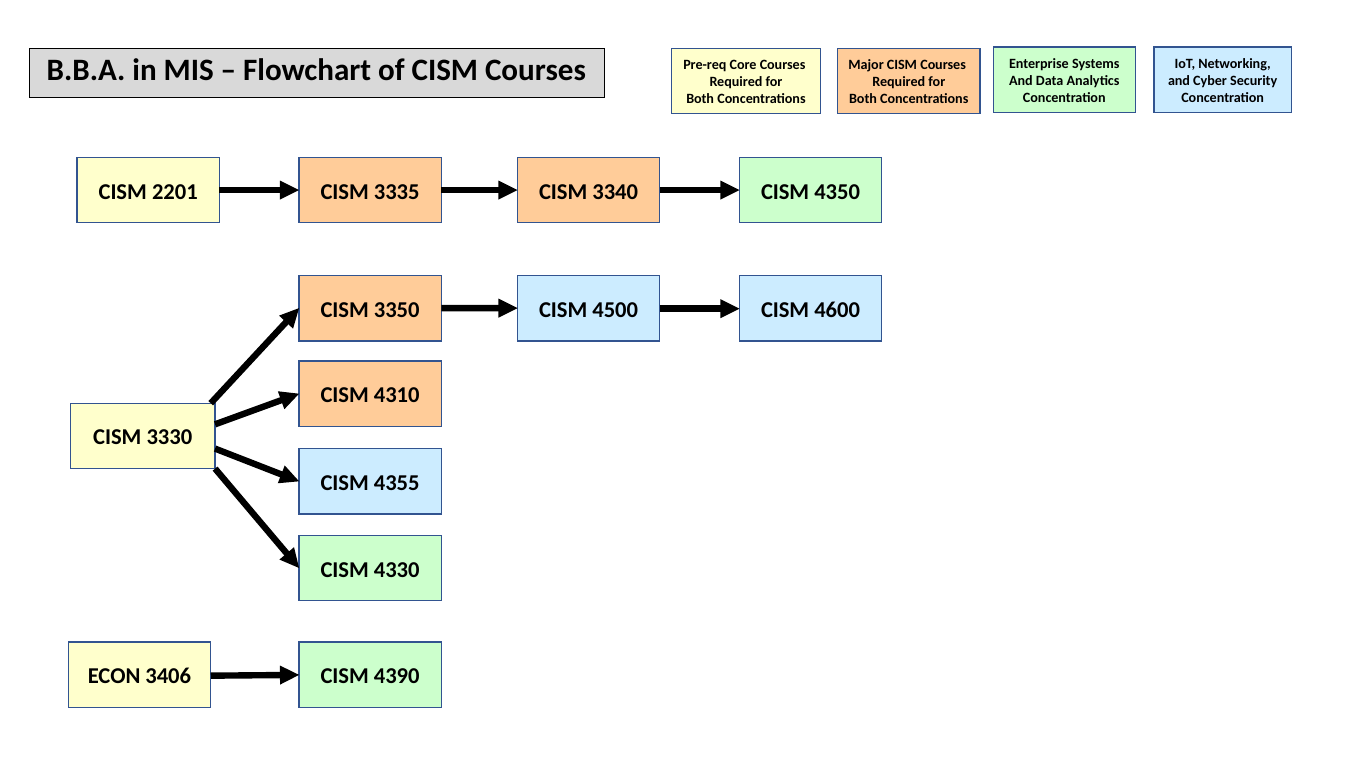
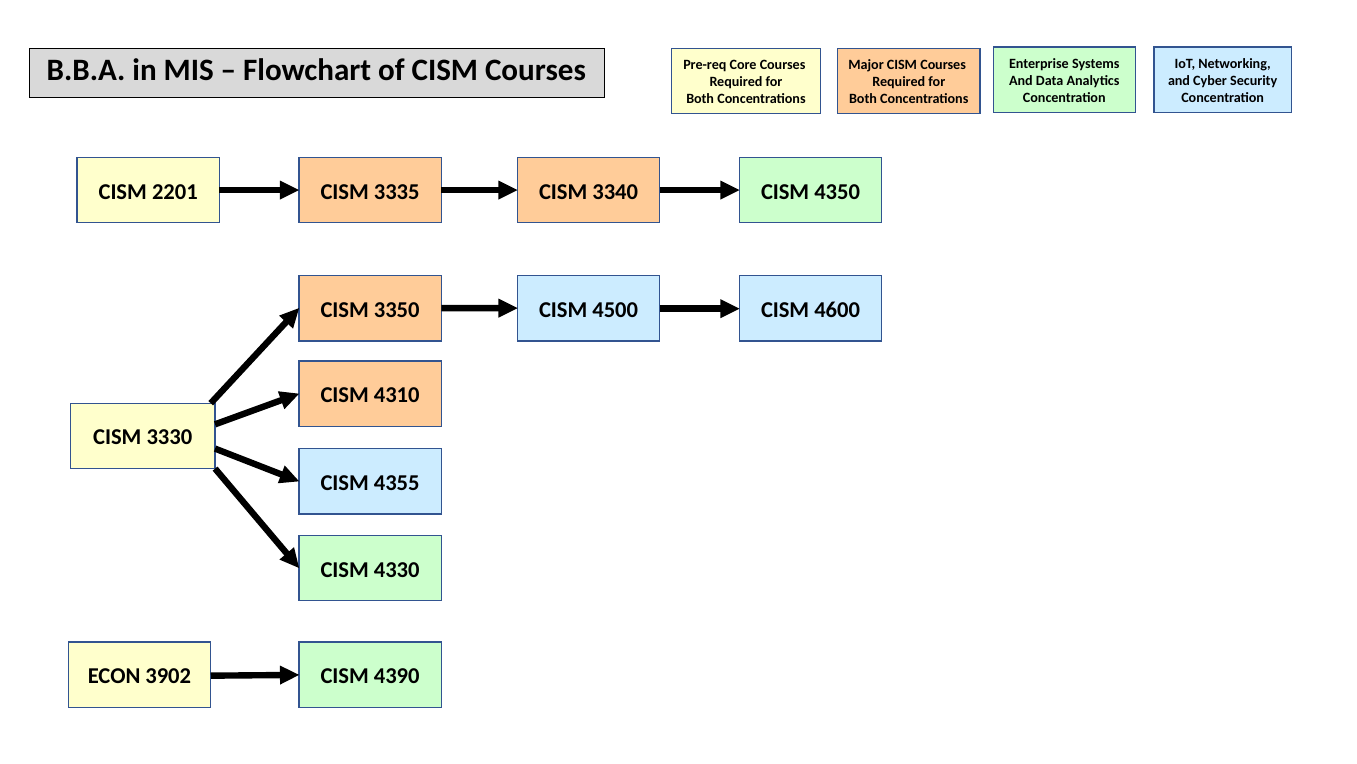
3406: 3406 -> 3902 (168, 676)
